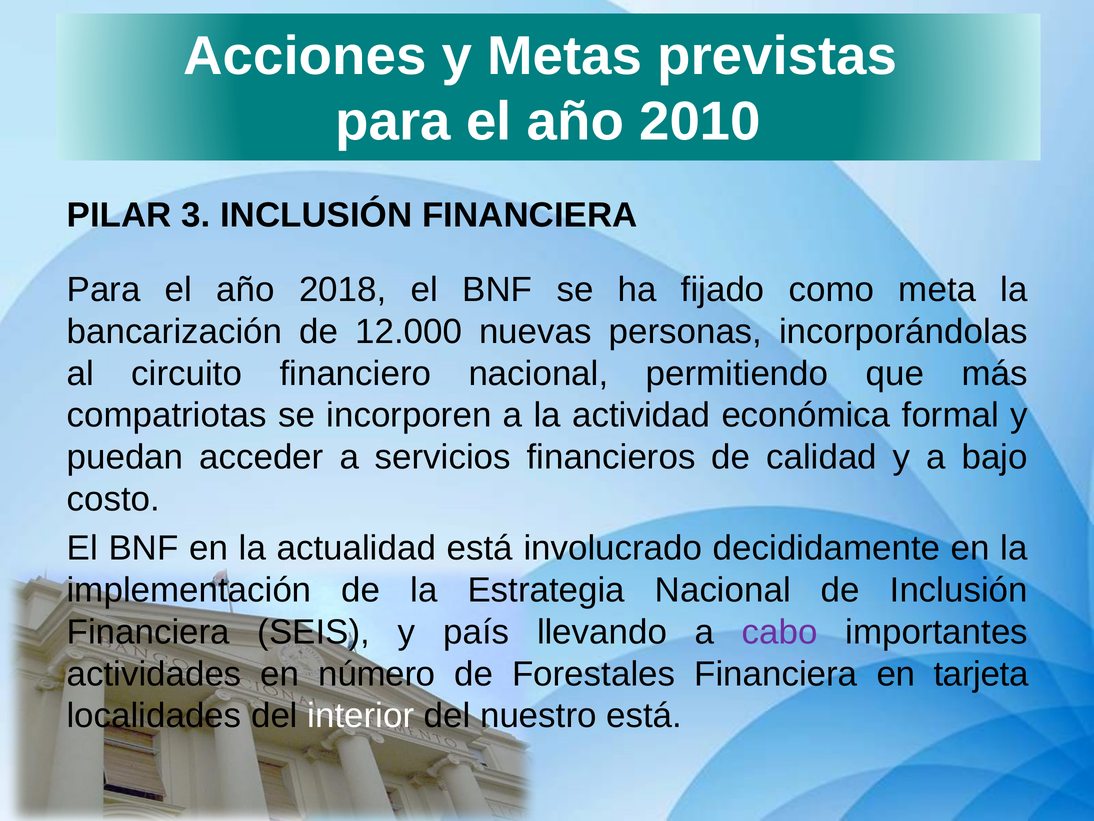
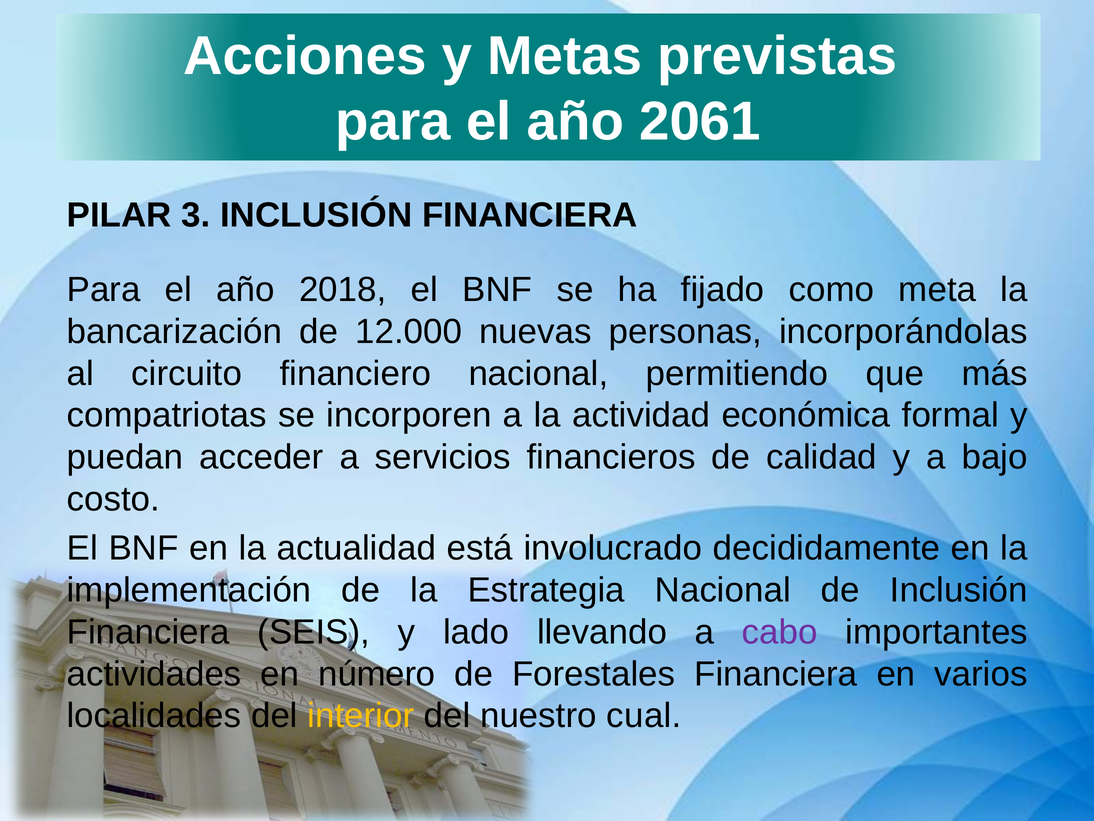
2010: 2010 -> 2061 (700, 122)
país: país -> lado (476, 632)
tarjeta: tarjeta -> varios (981, 674)
interior colour: white -> yellow (361, 716)
nuestro está: está -> cual (644, 716)
